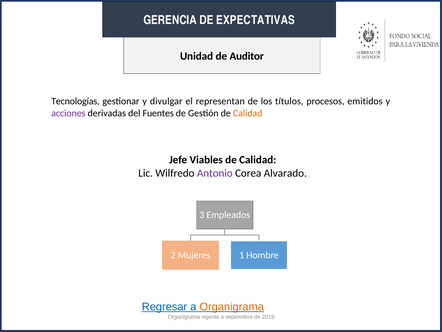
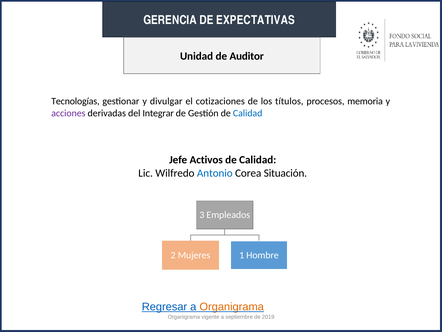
representan: representan -> cotizaciones (220, 101)
emitidos: emitidos -> memoria (365, 101)
Fuentes: Fuentes -> Integrar (158, 113)
Calidad colour: orange -> blue (248, 113)
Viables: Viables -> Activos (206, 160)
Antonio colour: purple -> blue (215, 173)
Alvarado: Alvarado -> Situación (285, 173)
